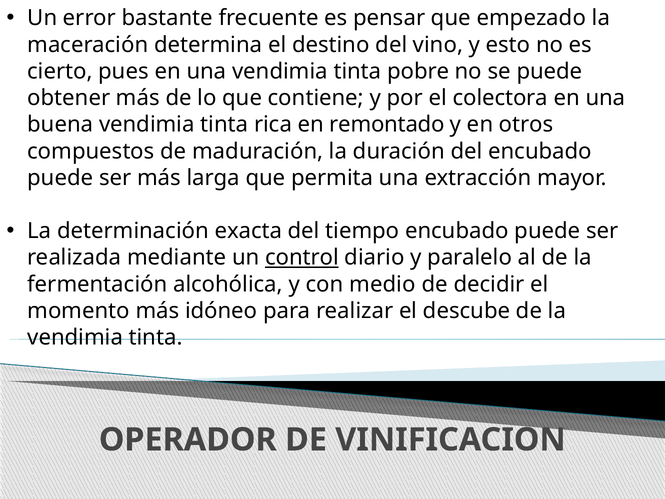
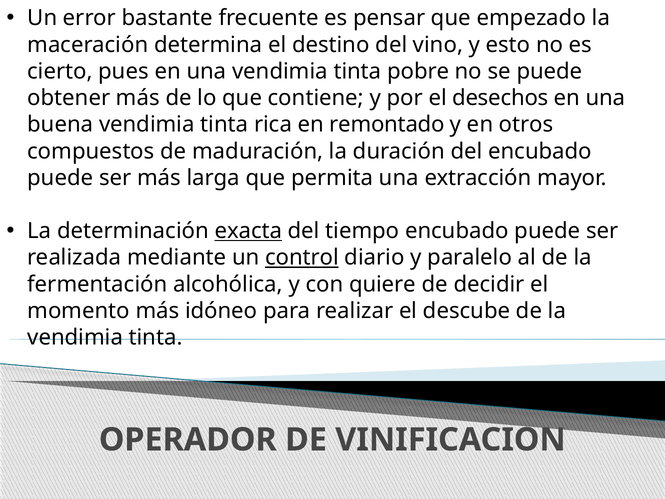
colectora: colectora -> desechos (500, 98)
exacta underline: none -> present (248, 231)
medio: medio -> quiere (383, 284)
